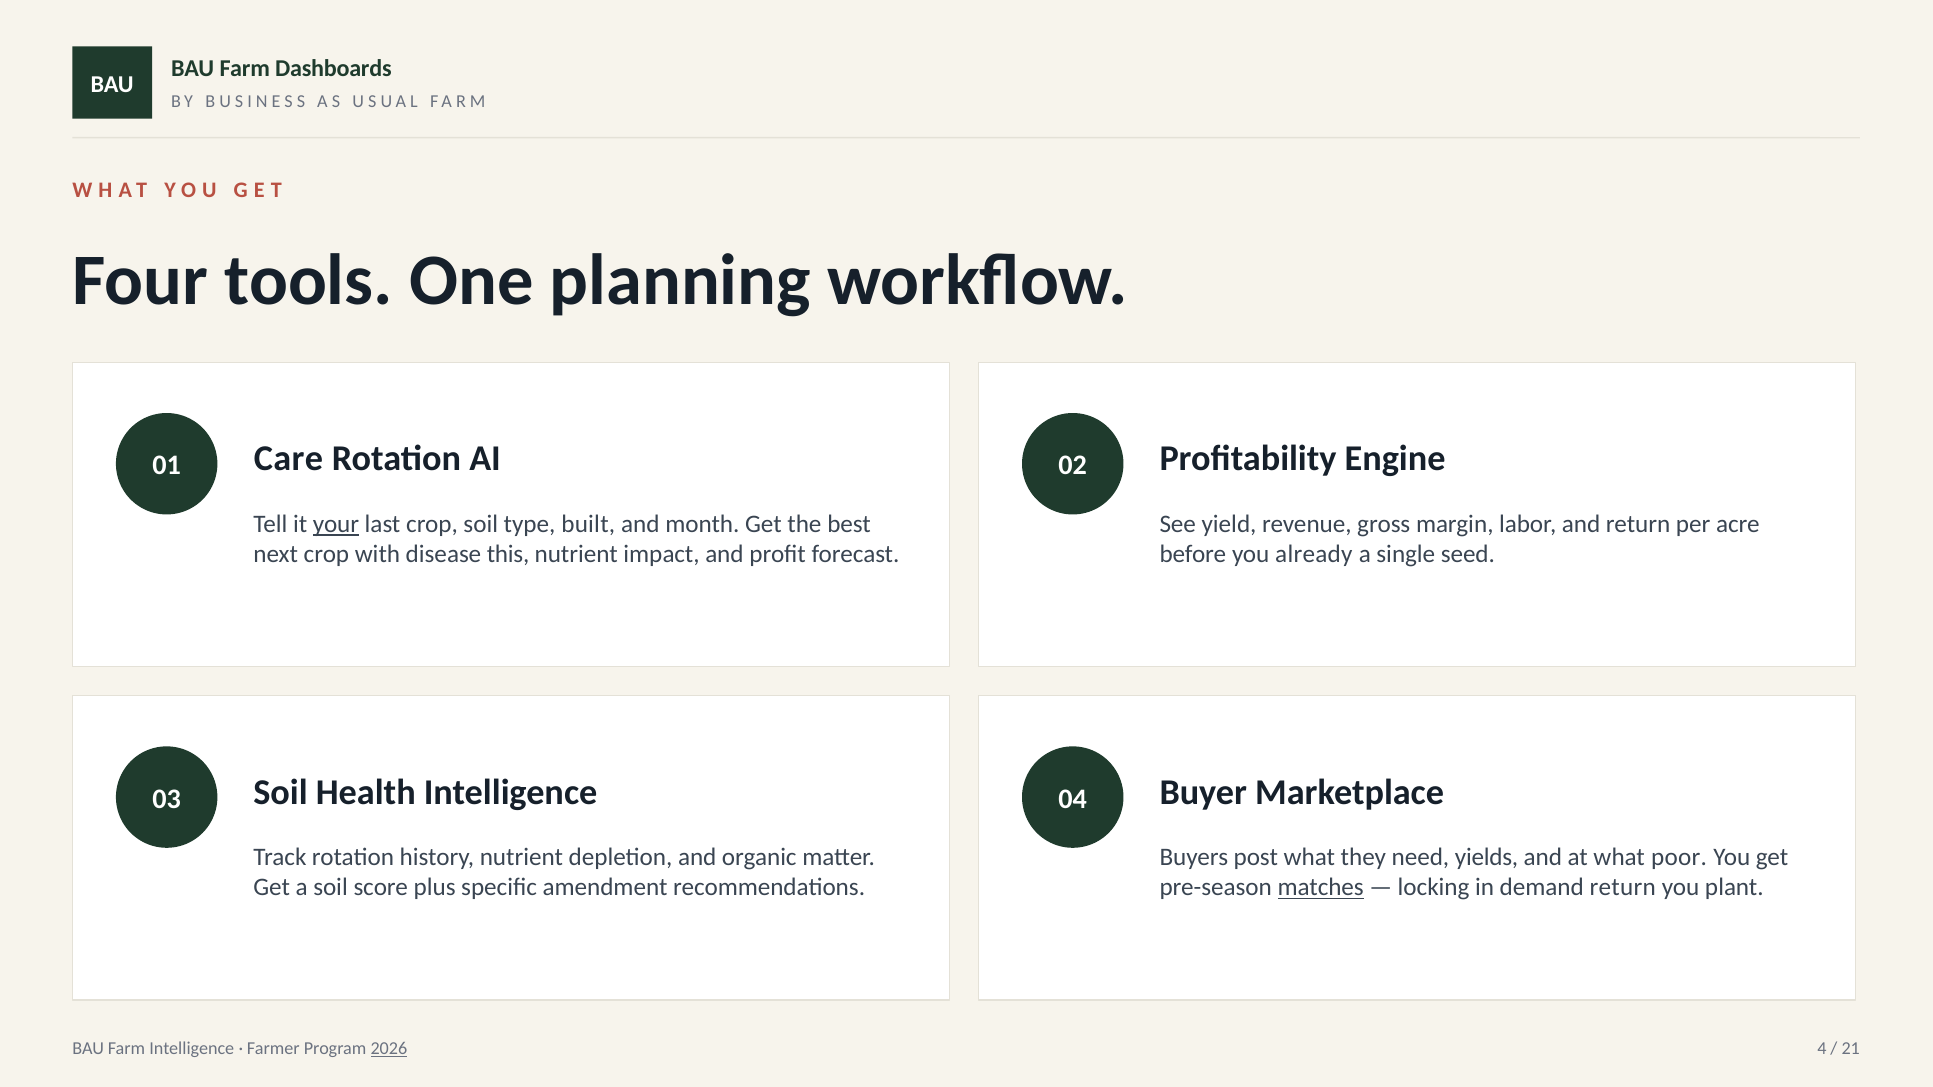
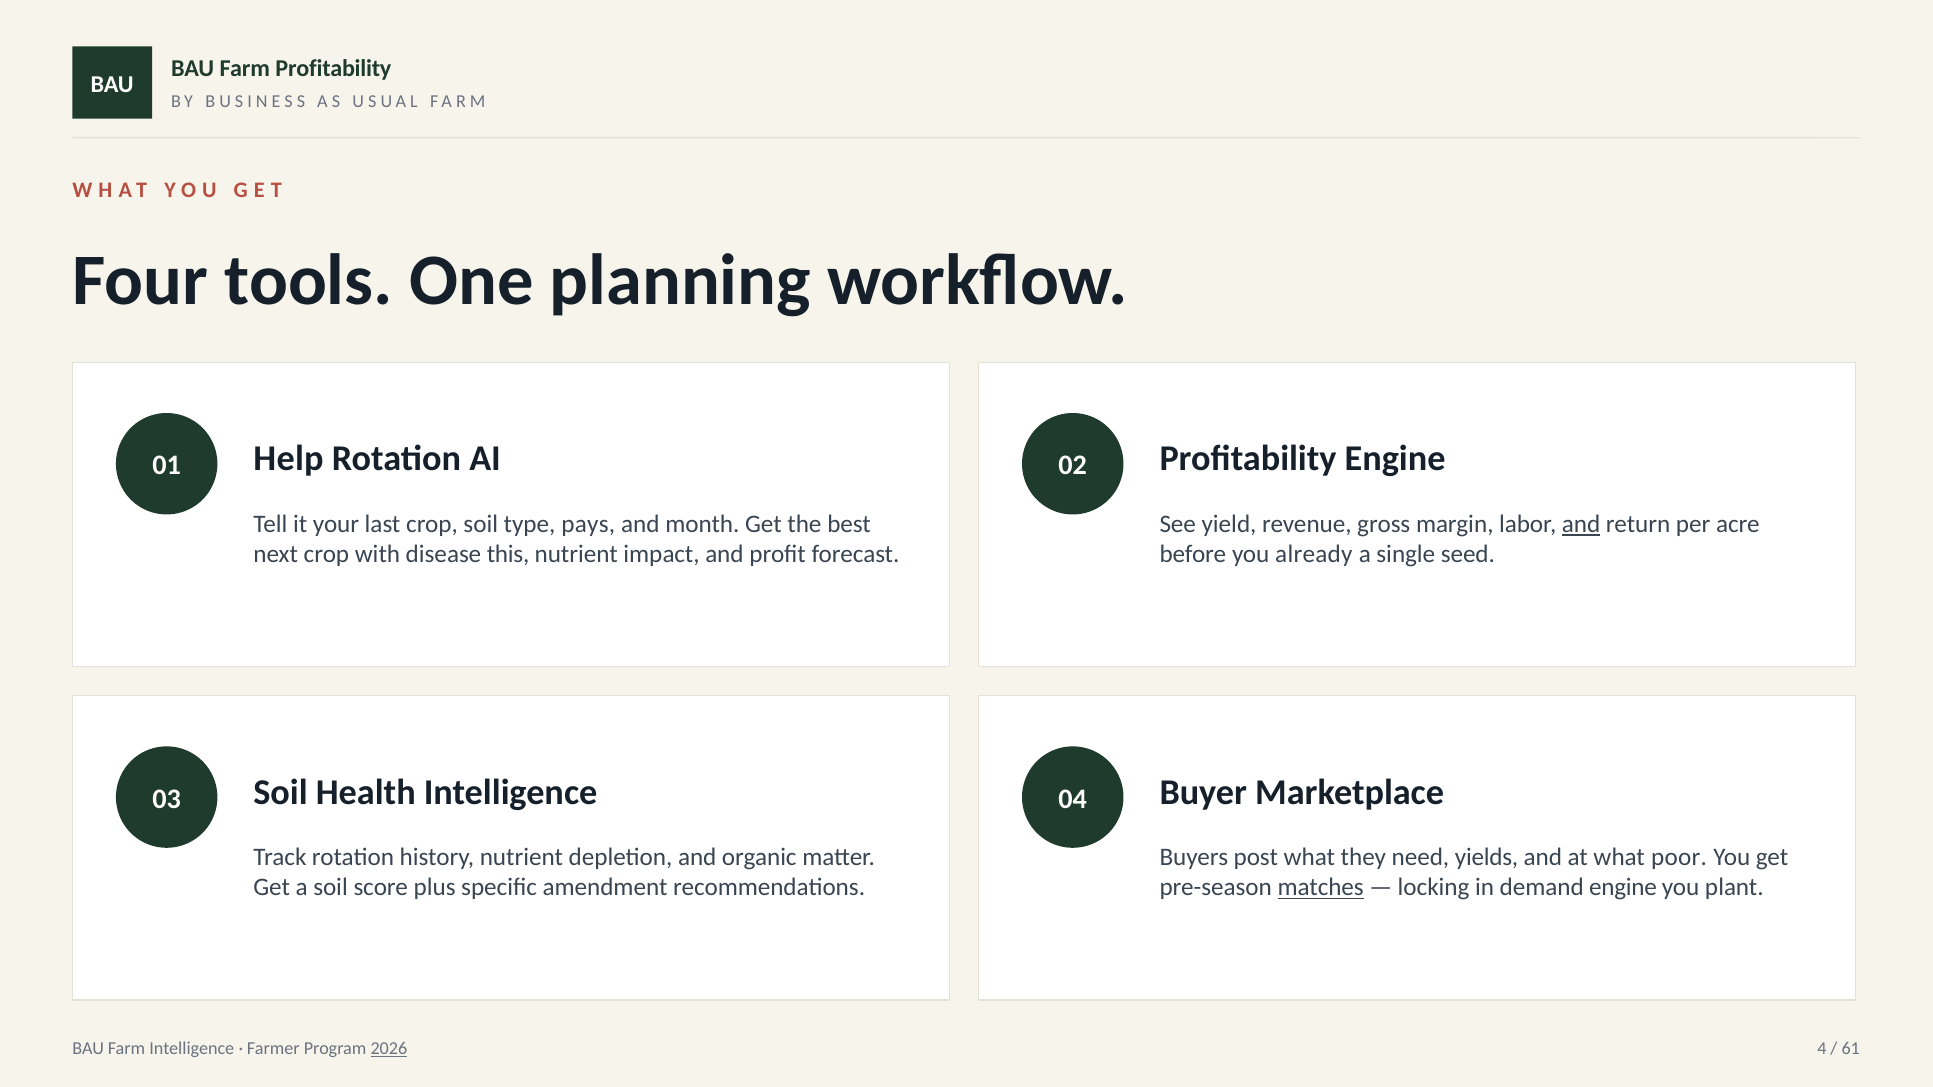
Farm Dashboards: Dashboards -> Profitability (333, 68)
Care: Care -> Help (289, 459)
your underline: present -> none (336, 524)
built: built -> pays (588, 524)
and underline: none -> present (1581, 524)
demand return: return -> engine (1623, 888)
21: 21 -> 61 (1851, 1049)
